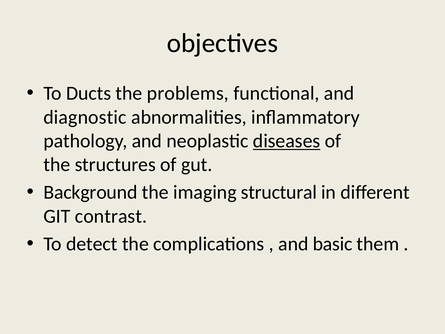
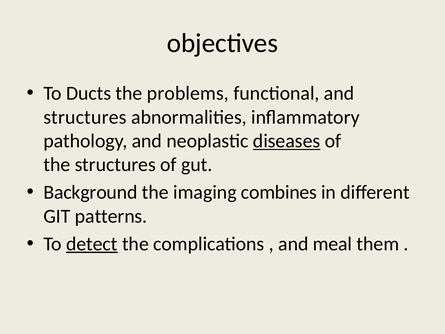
diagnostic: diagnostic -> structures (85, 117)
structural: structural -> combines (279, 192)
contrast: contrast -> patterns (111, 216)
detect underline: none -> present (92, 244)
basic: basic -> meal (333, 244)
